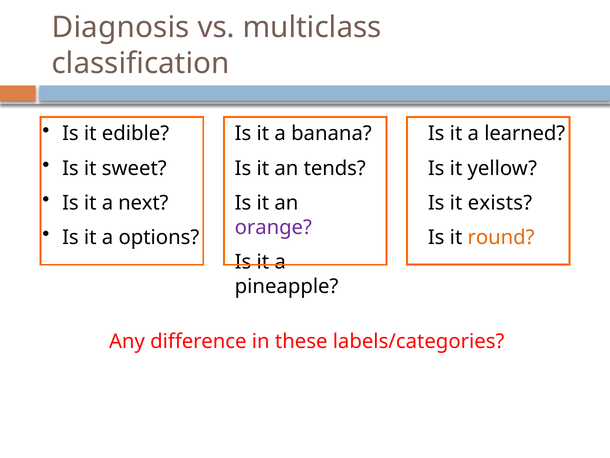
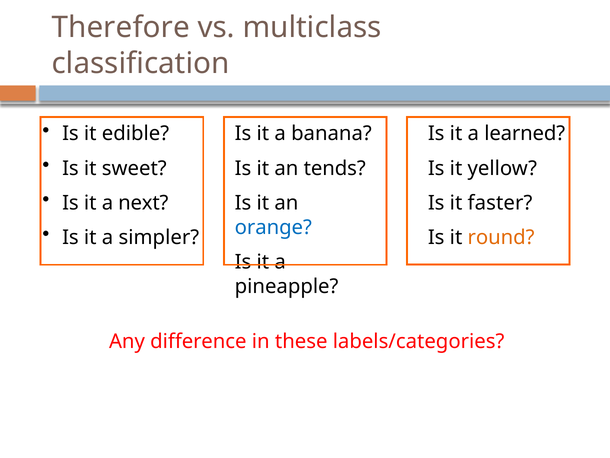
Diagnosis: Diagnosis -> Therefore (121, 28)
exists: exists -> faster (500, 203)
orange colour: purple -> blue (273, 227)
options: options -> simpler (159, 237)
